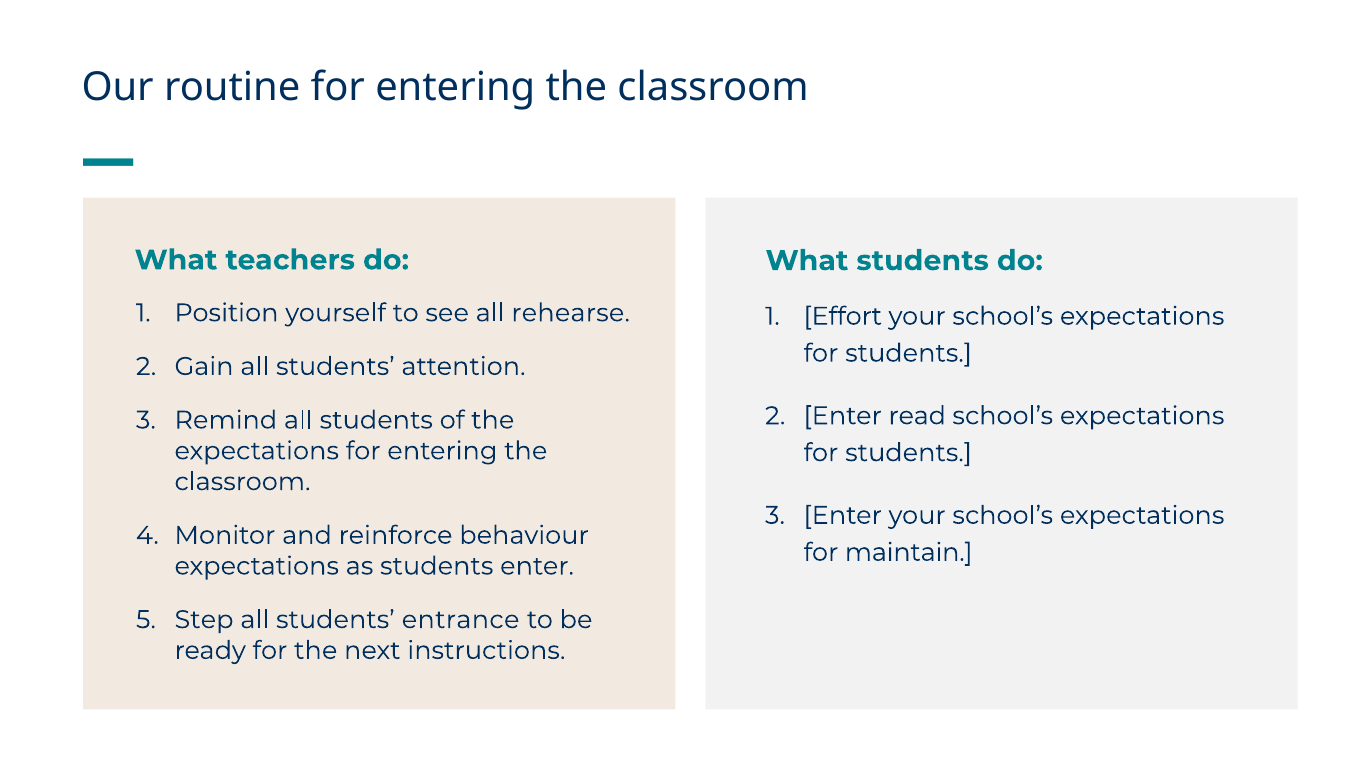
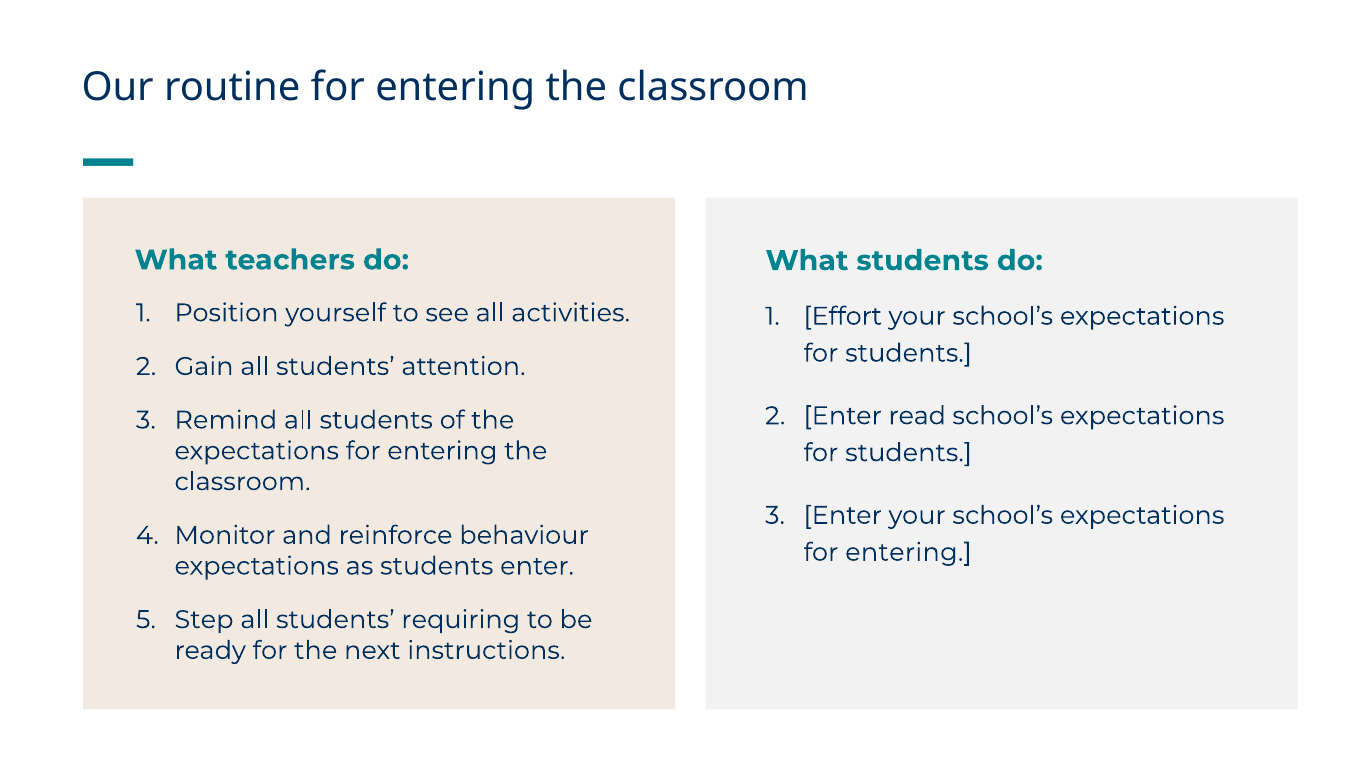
rehearse: rehearse -> activities (571, 313)
maintain: maintain -> entering (908, 552)
entrance: entrance -> requiring (461, 620)
